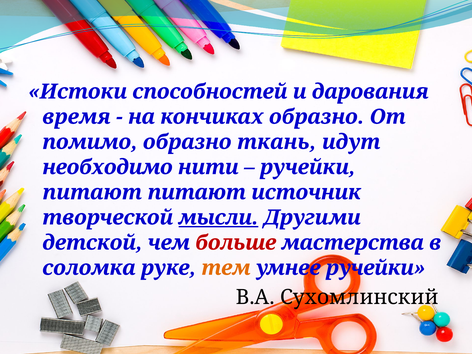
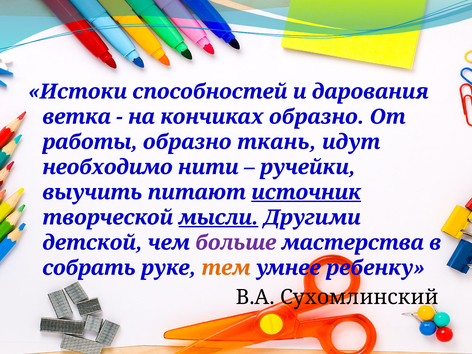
время: время -> ветка (77, 117)
помимо: помимо -> работы (90, 142)
питают: питают -> выучить (92, 192)
источник underline: none -> present (306, 192)
больше colour: red -> purple (236, 243)
соломка: соломка -> собрать (89, 268)
умнее ручейки: ручейки -> ребенку (376, 268)
